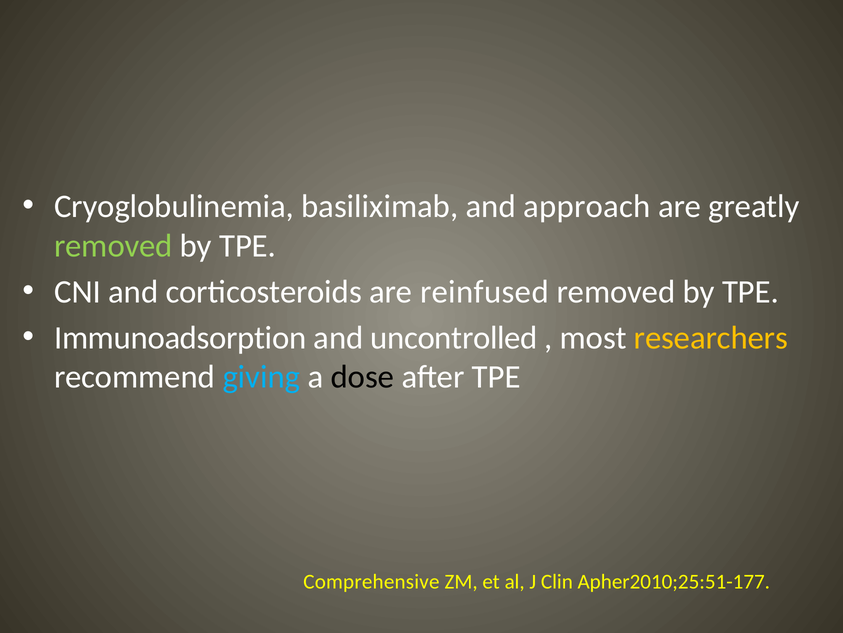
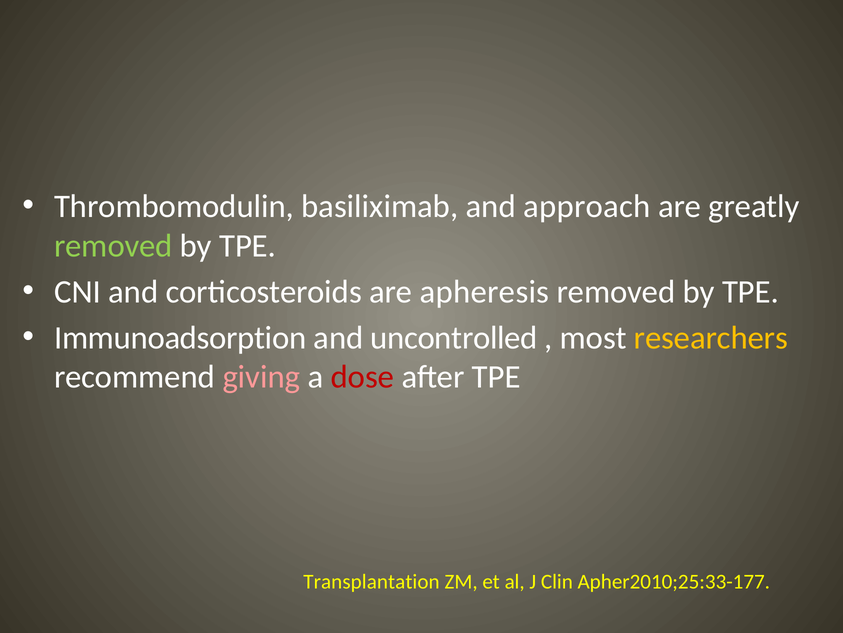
Cryoglobulinemia: Cryoglobulinemia -> Thrombomodulin (174, 206)
reinfused: reinfused -> apheresis (484, 291)
giving colour: light blue -> pink (261, 377)
dose colour: black -> red (362, 377)
Comprehensive: Comprehensive -> Transplantation (371, 581)
Apher2010;25:51-177: Apher2010;25:51-177 -> Apher2010;25:33-177 (674, 581)
